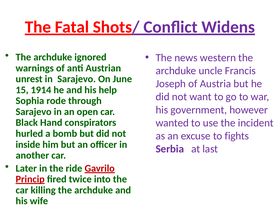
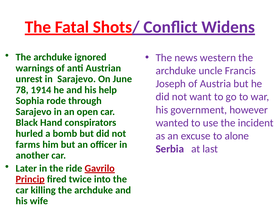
15: 15 -> 78 (22, 90)
fights: fights -> alone (237, 136)
inside: inside -> farms (28, 144)
